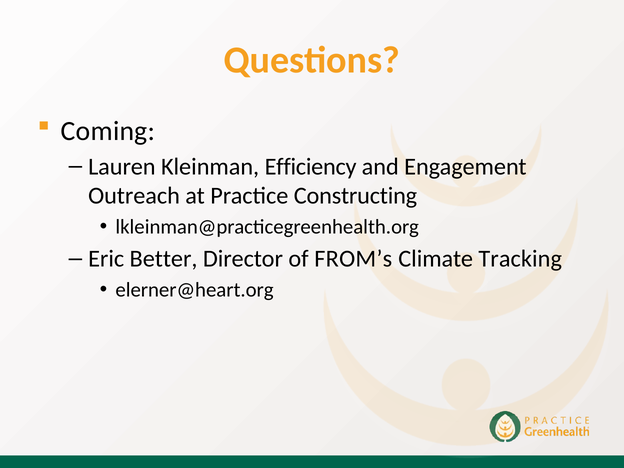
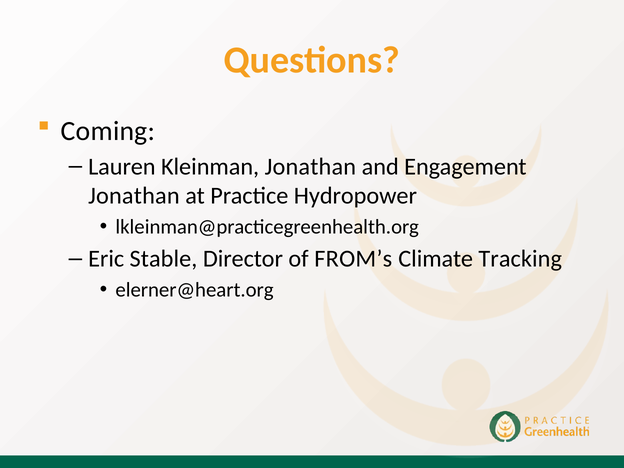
Kleinman Efficiency: Efficiency -> Jonathan (310, 167)
Outreach: Outreach -> Jonathan (134, 196)
Constructing: Constructing -> Hydropower (355, 196)
Better: Better -> Stable (164, 259)
